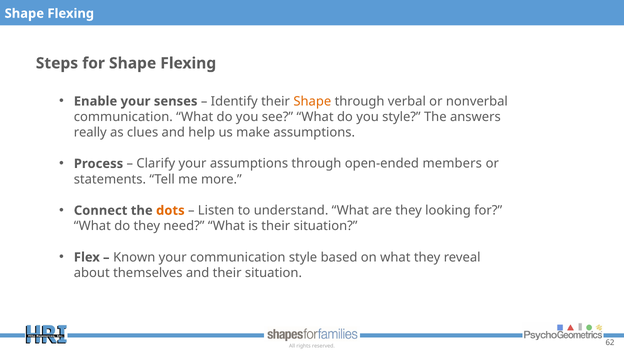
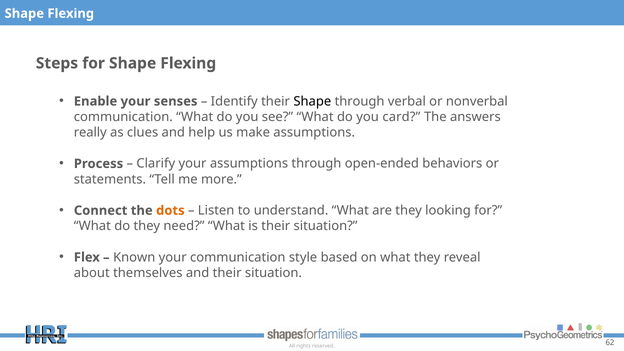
Shape colour: orange -> black (312, 101)
you style: style -> card (401, 117)
members: members -> behaviors (452, 164)
